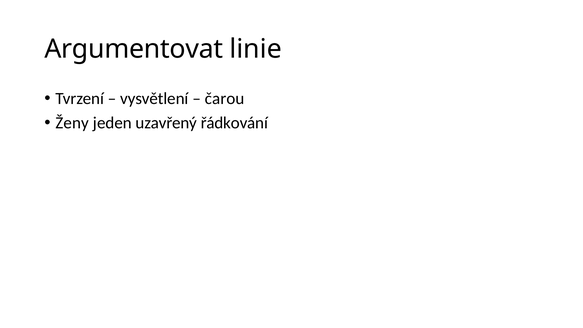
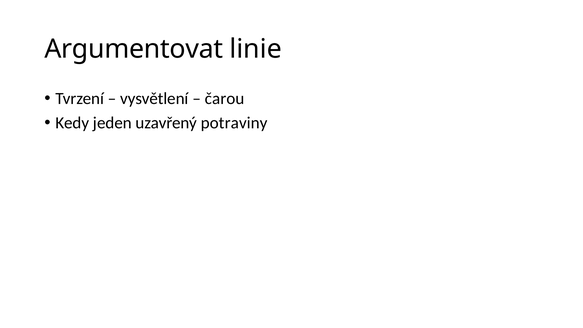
Ženy: Ženy -> Kedy (72, 123)
řádkování: řádkování -> potraviny (234, 123)
